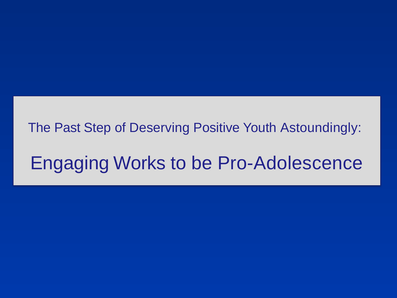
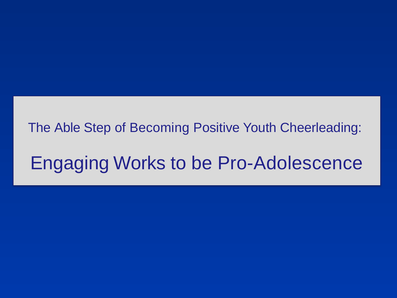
Past: Past -> Able (67, 128)
Deserving: Deserving -> Becoming (160, 128)
Astoundingly: Astoundingly -> Cheerleading (321, 128)
